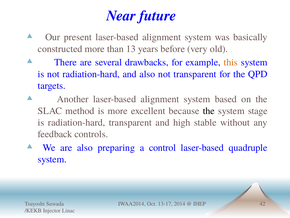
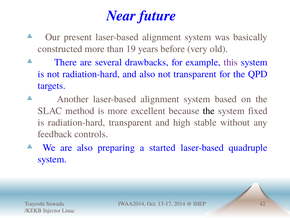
13: 13 -> 19 (131, 49)
this colour: orange -> purple (231, 62)
stage: stage -> fixed (258, 111)
control: control -> started (162, 147)
